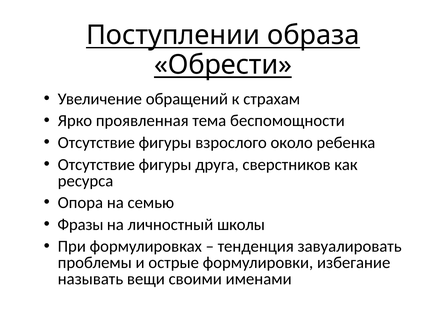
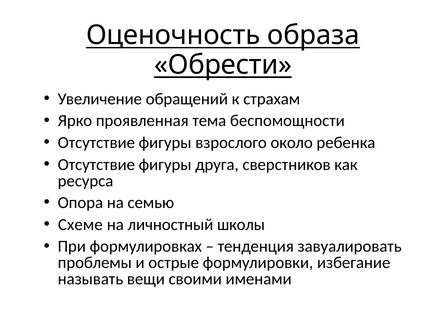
Поступлении: Поступлении -> Оценочность (173, 35)
Фразы: Фразы -> Схеме (80, 224)
